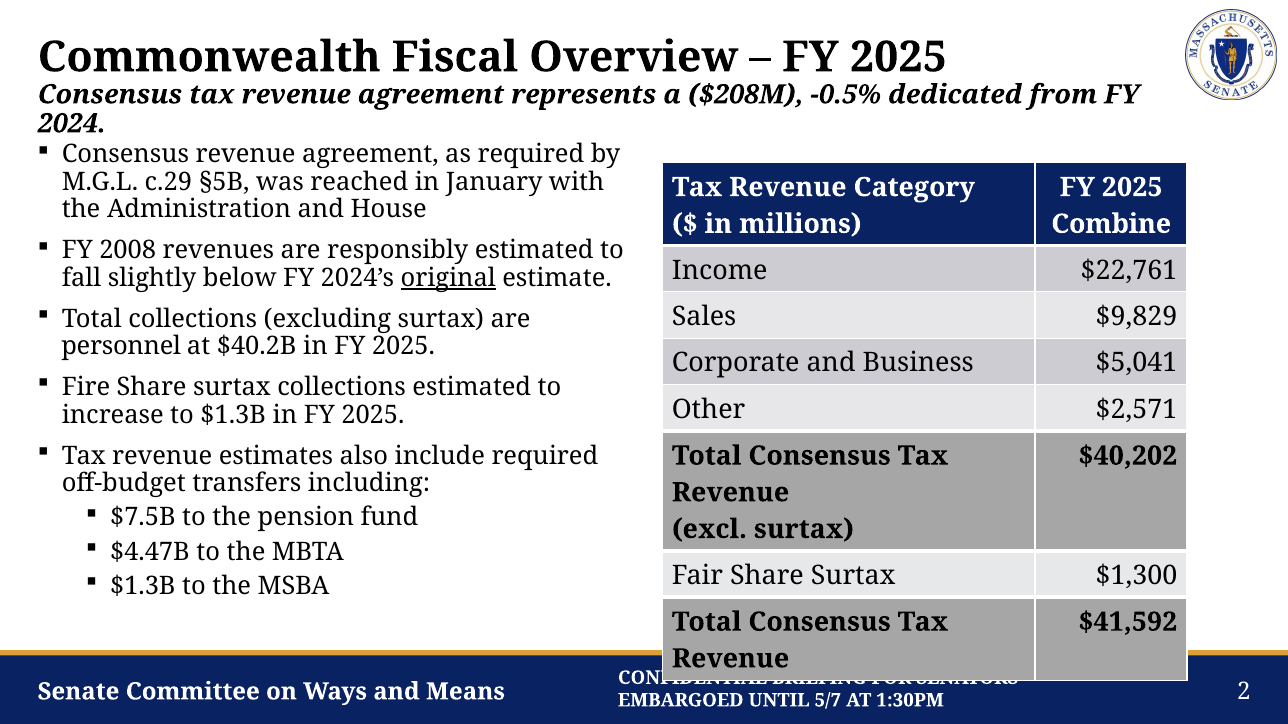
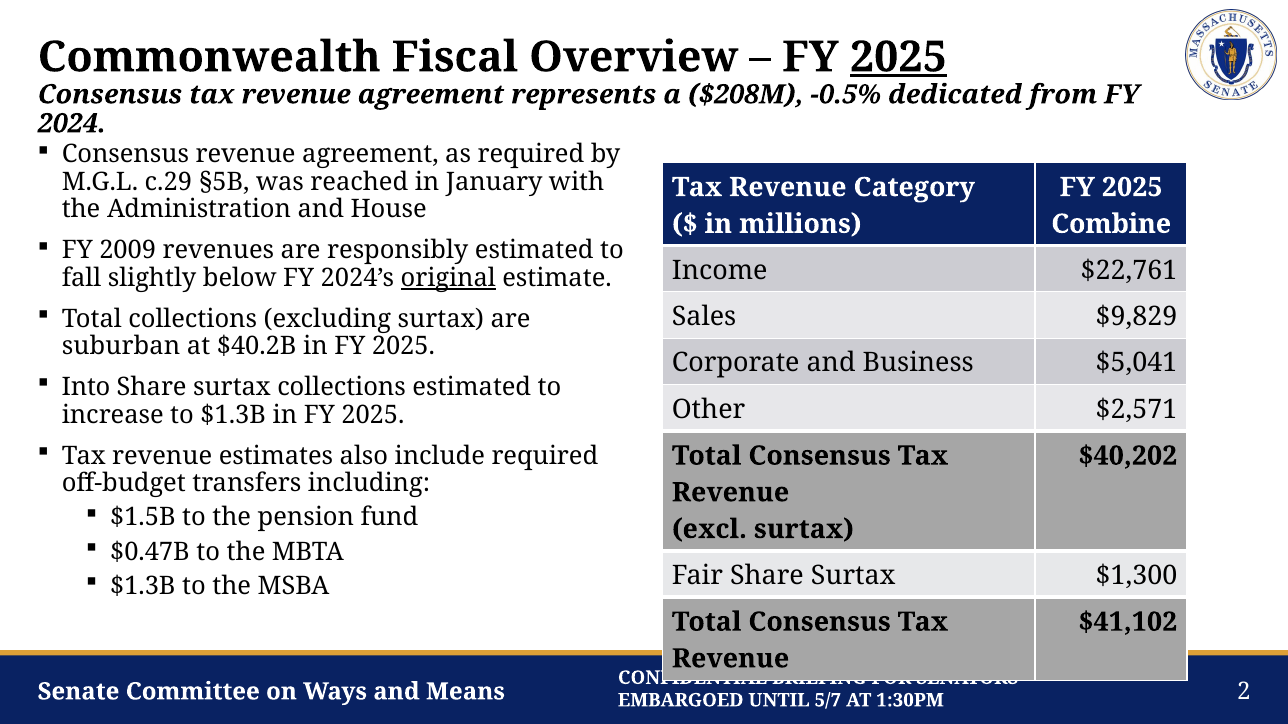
2025 underline: none -> present (898, 57)
2008: 2008 -> 2009 (128, 251)
personnel: personnel -> suburban (121, 347)
Fire: Fire -> Into (86, 388)
$7.5B: $7.5B -> $1.5B (143, 518)
$4.47B: $4.47B -> $0.47B (150, 552)
$41,592: $41,592 -> $41,102 (1128, 622)
